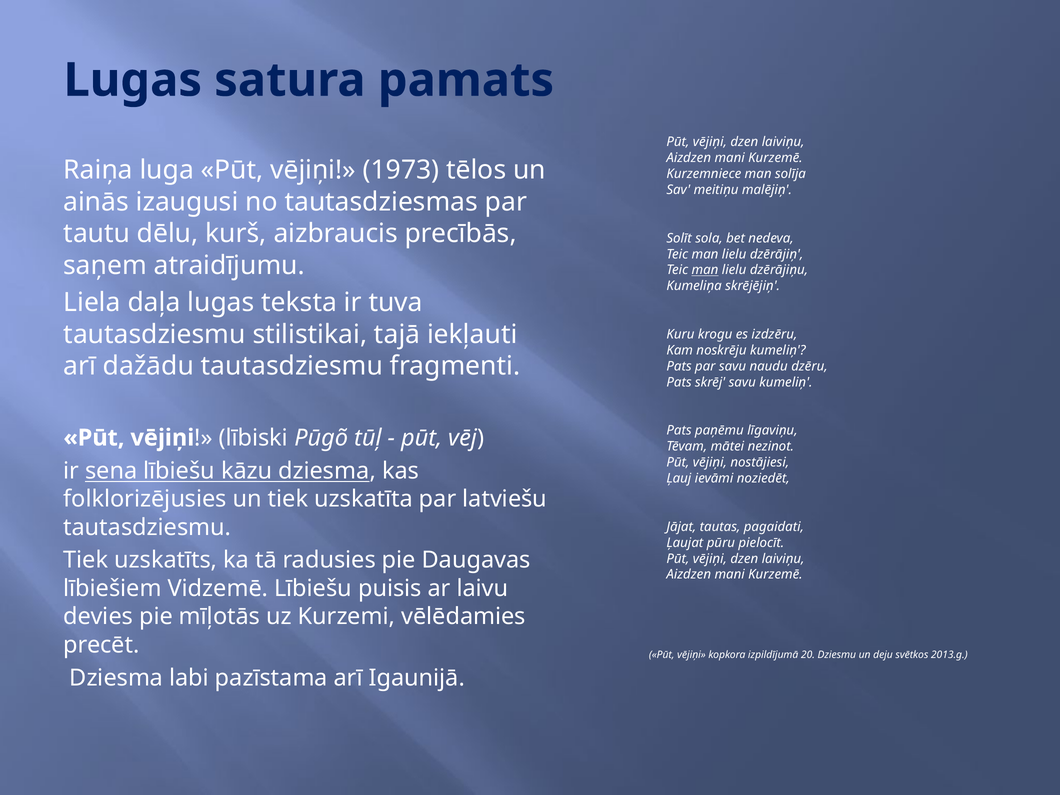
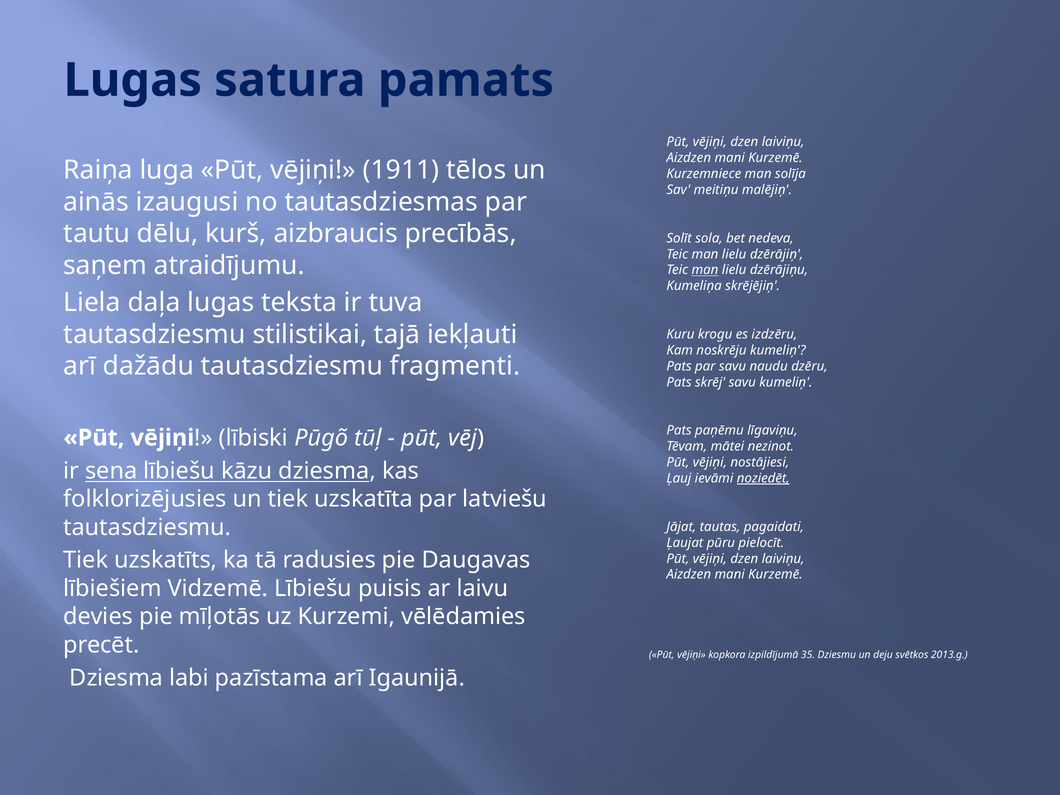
1973: 1973 -> 1911 (401, 170)
noziedēt underline: none -> present (763, 478)
20: 20 -> 35 (808, 655)
